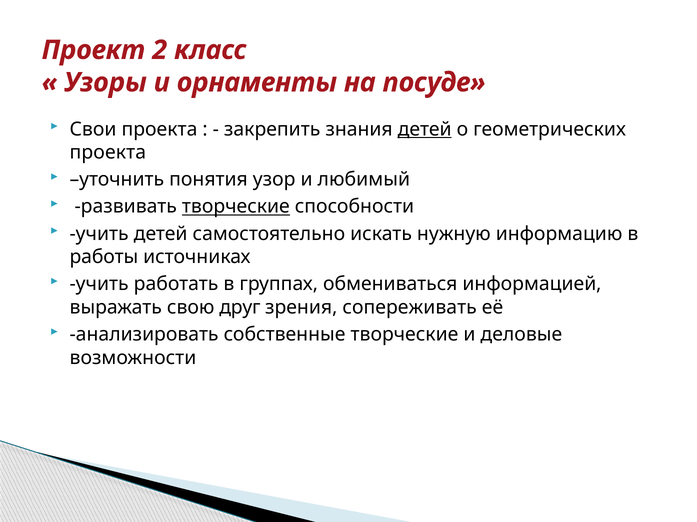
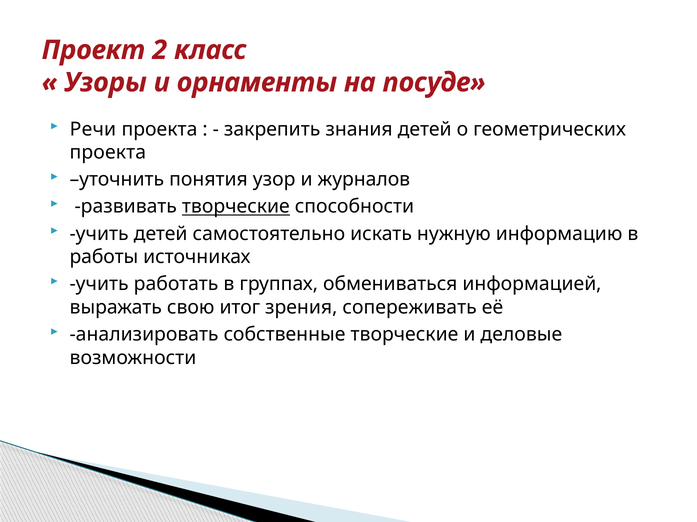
Свои: Свои -> Речи (93, 129)
детей underline: present -> none (425, 129)
любимый: любимый -> журналов (364, 180)
друг: друг -> итог (240, 308)
